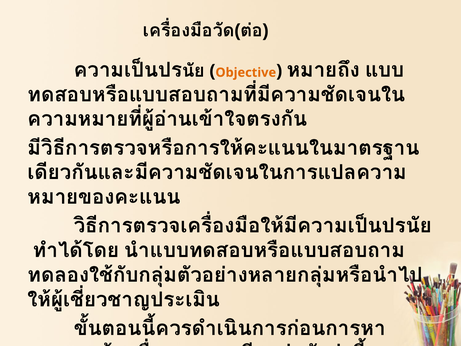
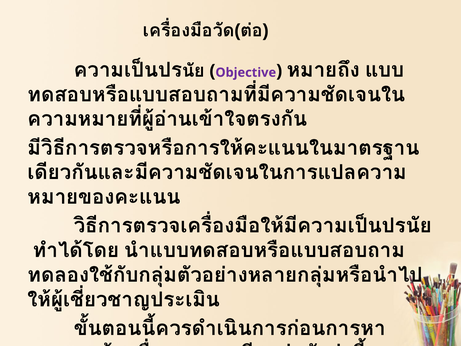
Objective colour: orange -> purple (246, 72)
